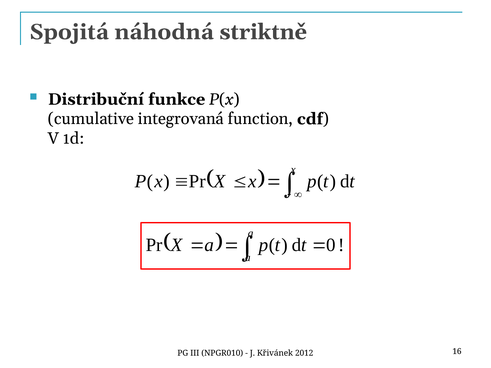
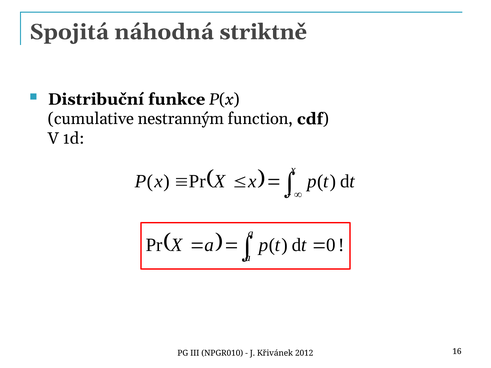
integrovaná: integrovaná -> nestranným (181, 119)
